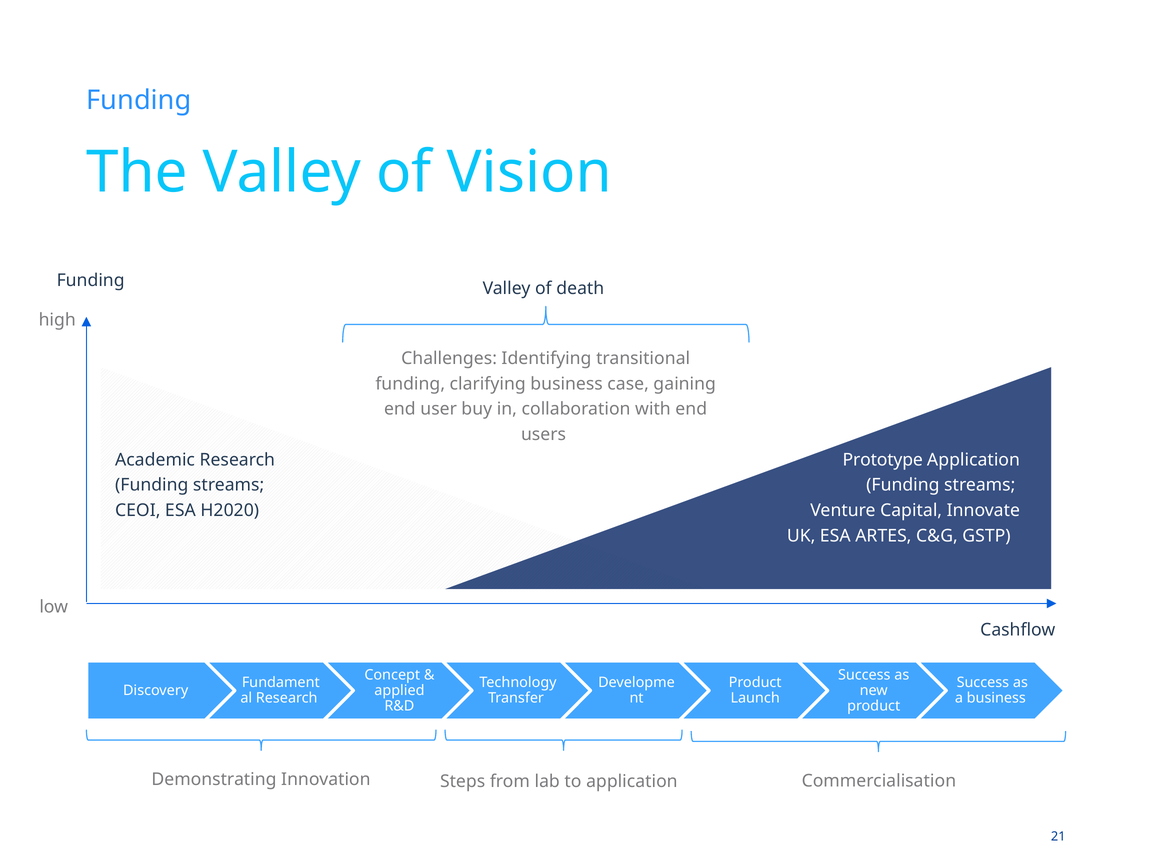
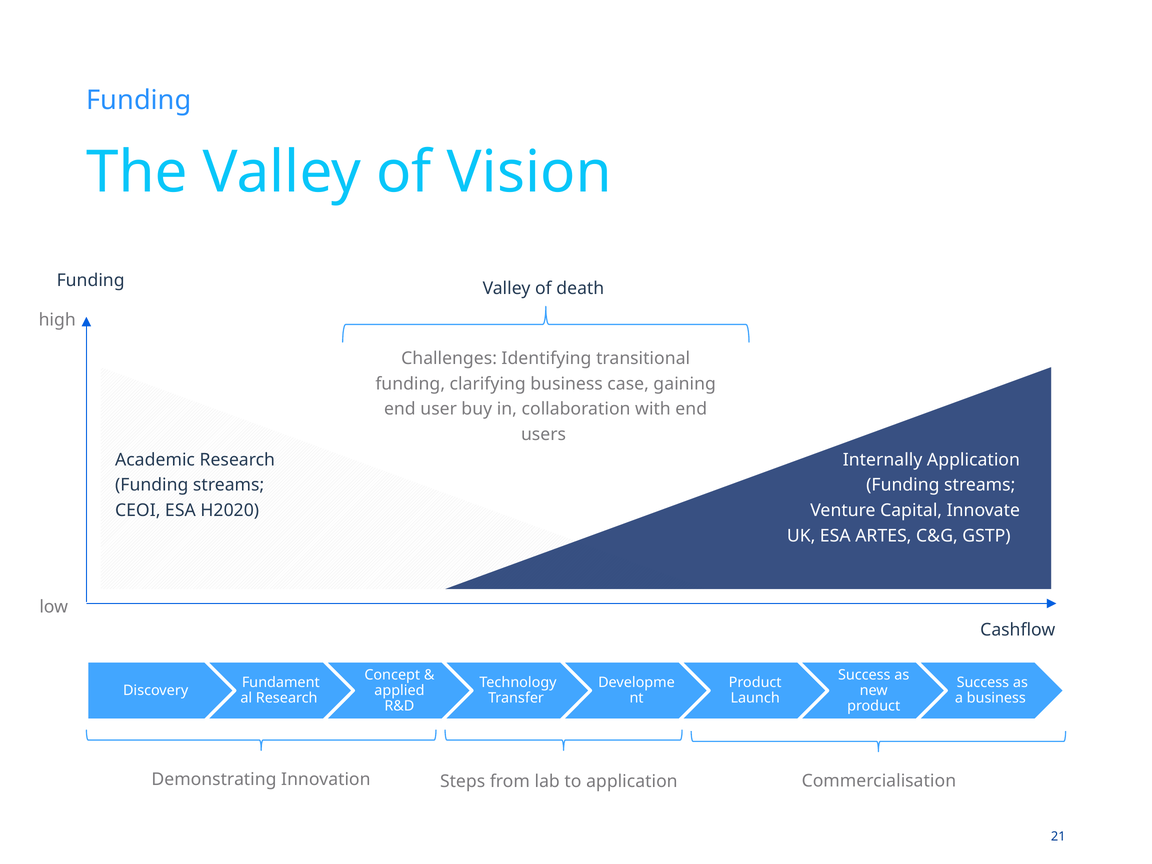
Prototype: Prototype -> Internally (883, 460)
